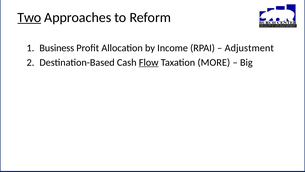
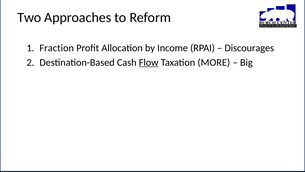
Two underline: present -> none (29, 17)
Business: Business -> Fraction (57, 48)
Adjustment: Adjustment -> Discourages (249, 48)
